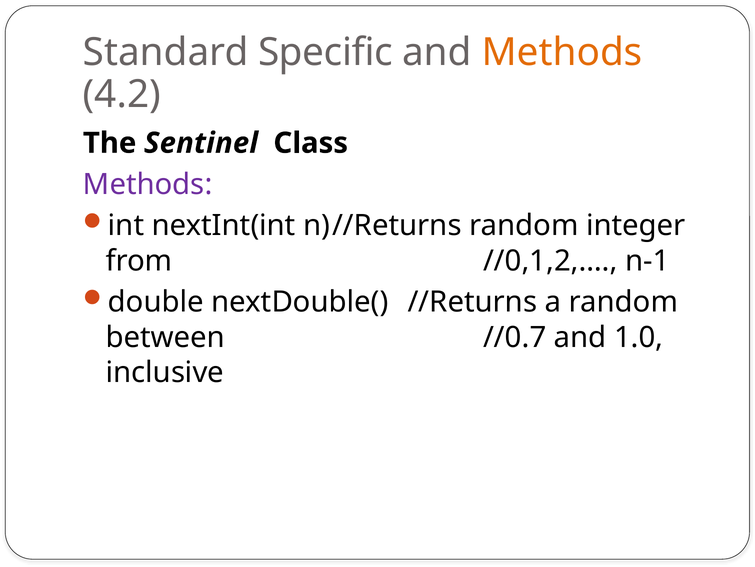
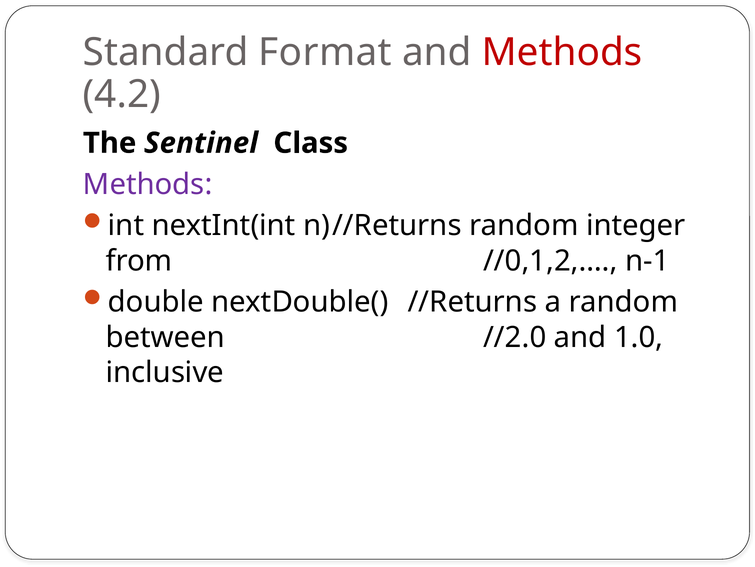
Specific: Specific -> Format (325, 52)
Methods colour: orange -> red (562, 52)
//0.7: //0.7 -> //2.0 (515, 337)
